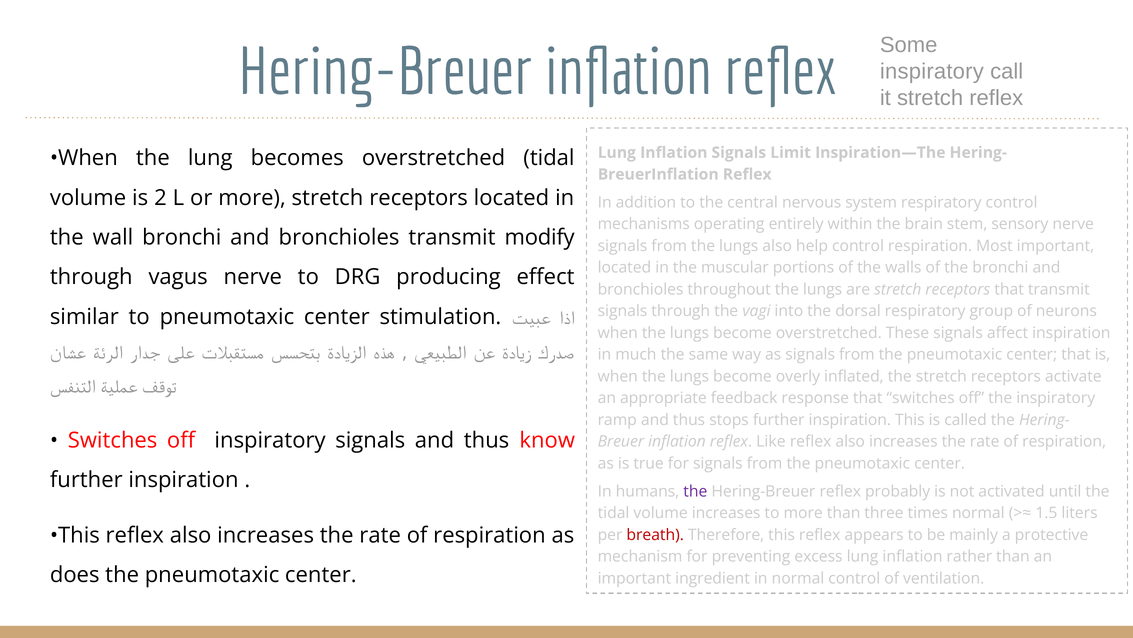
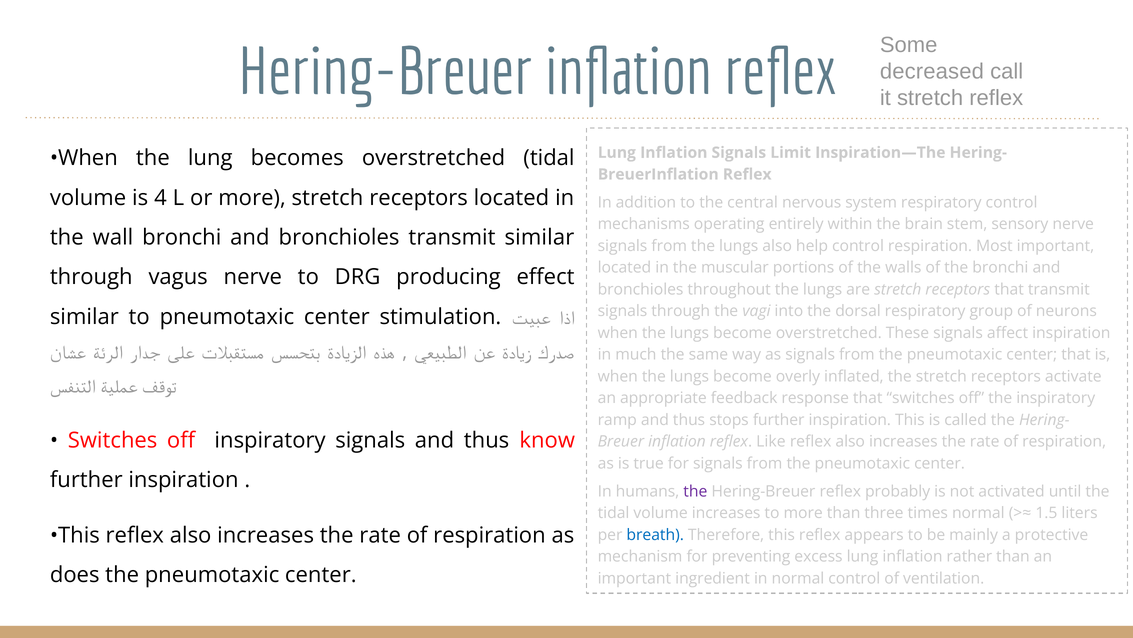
inspiratory: inspiratory -> decreased (932, 71)
2: 2 -> 4 (160, 198)
transmit modify: modify -> similar (539, 237)
breath colour: red -> blue (655, 534)
